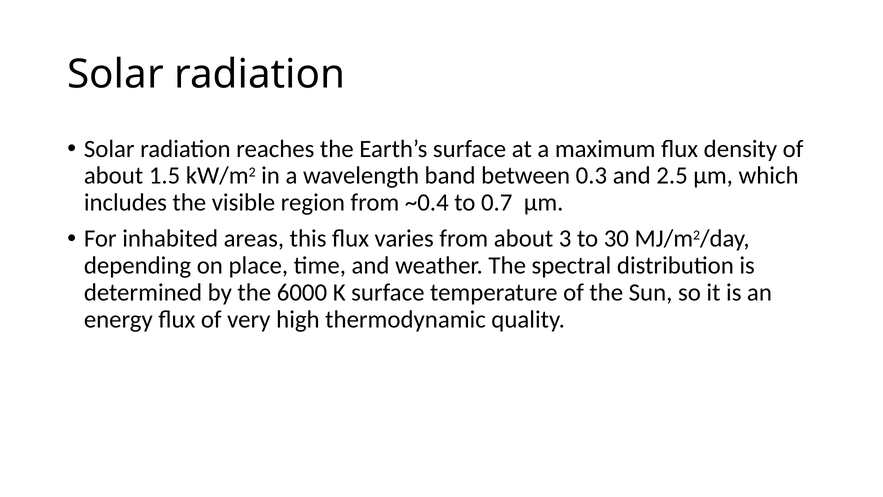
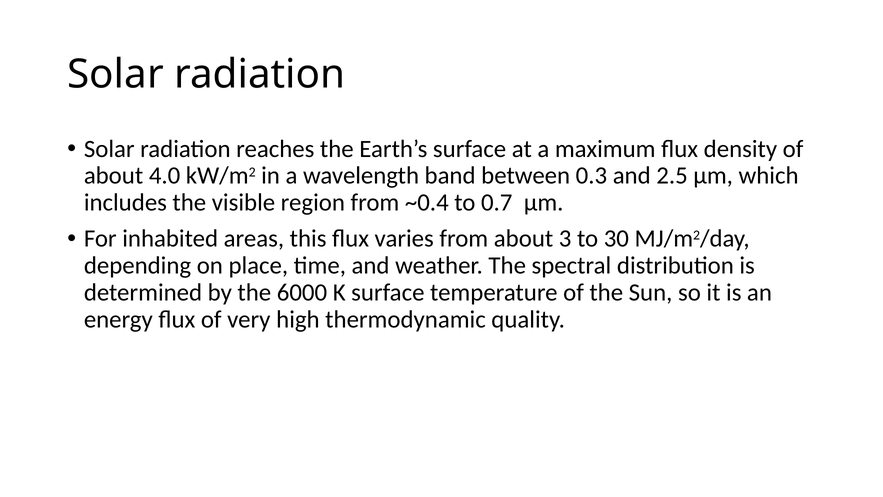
1.5: 1.5 -> 4.0 (165, 176)
